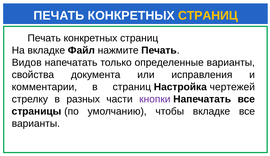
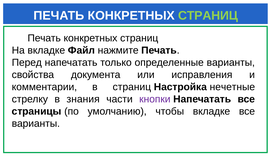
СТРАНИЦ colour: yellow -> light green (208, 16)
Видов: Видов -> Перед (27, 62)
чертежей: чертежей -> нечетные (232, 87)
разных: разных -> знания (83, 99)
